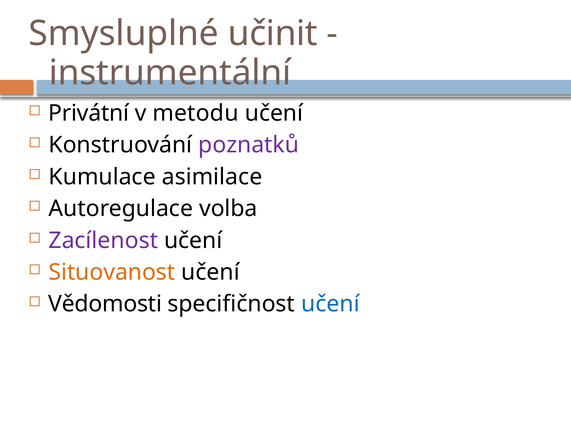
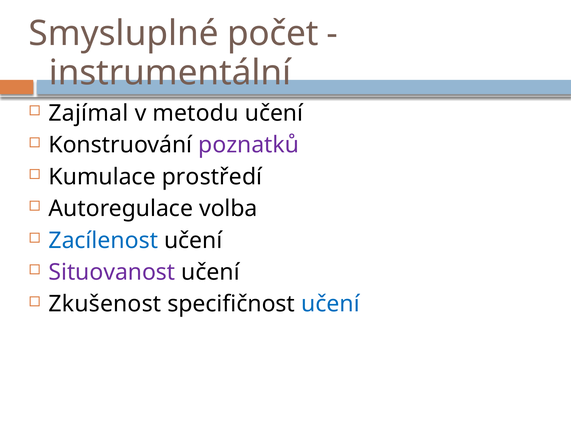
učinit: učinit -> počet (273, 34)
Privátní: Privátní -> Zajímal (88, 113)
asimilace: asimilace -> prostředí (212, 177)
Zacílenost colour: purple -> blue (103, 241)
Situovanost colour: orange -> purple (112, 272)
Vědomosti: Vědomosti -> Zkušenost (105, 304)
